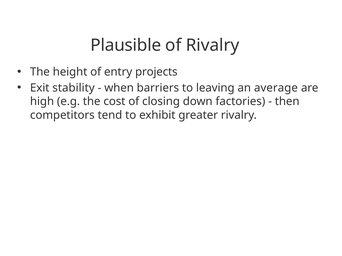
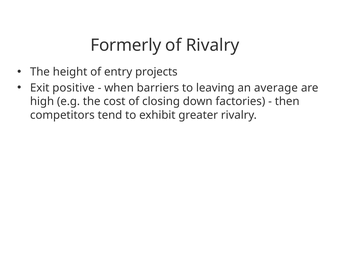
Plausible: Plausible -> Formerly (126, 45)
stability: stability -> positive (74, 88)
